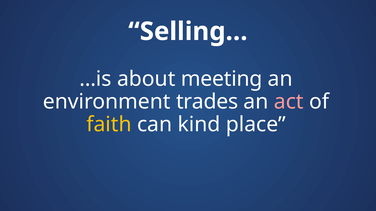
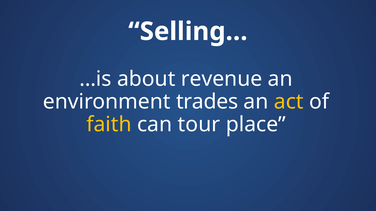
meeting: meeting -> revenue (222, 79)
act colour: pink -> yellow (289, 102)
kind: kind -> tour (199, 125)
